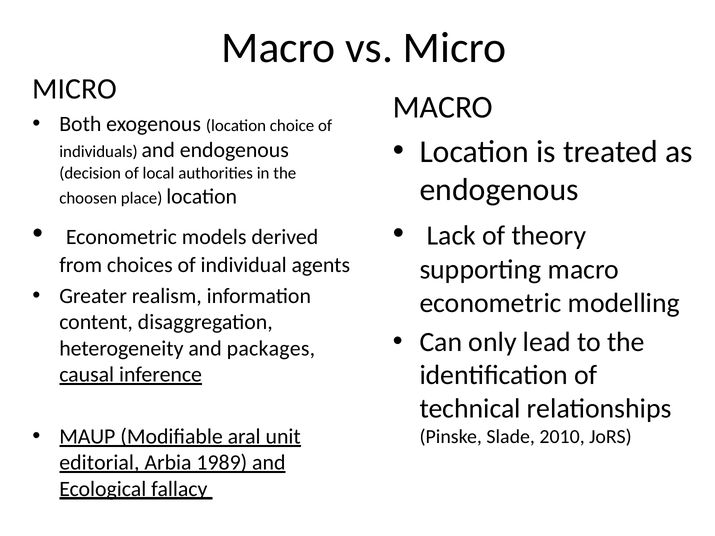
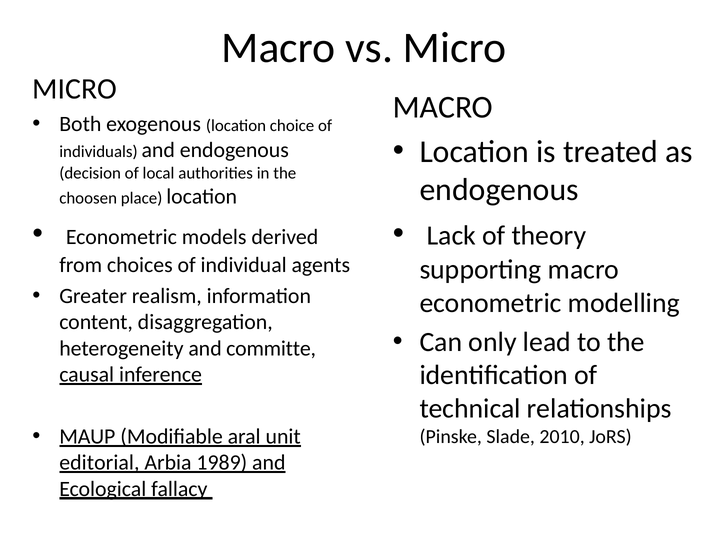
packages: packages -> committe (271, 349)
